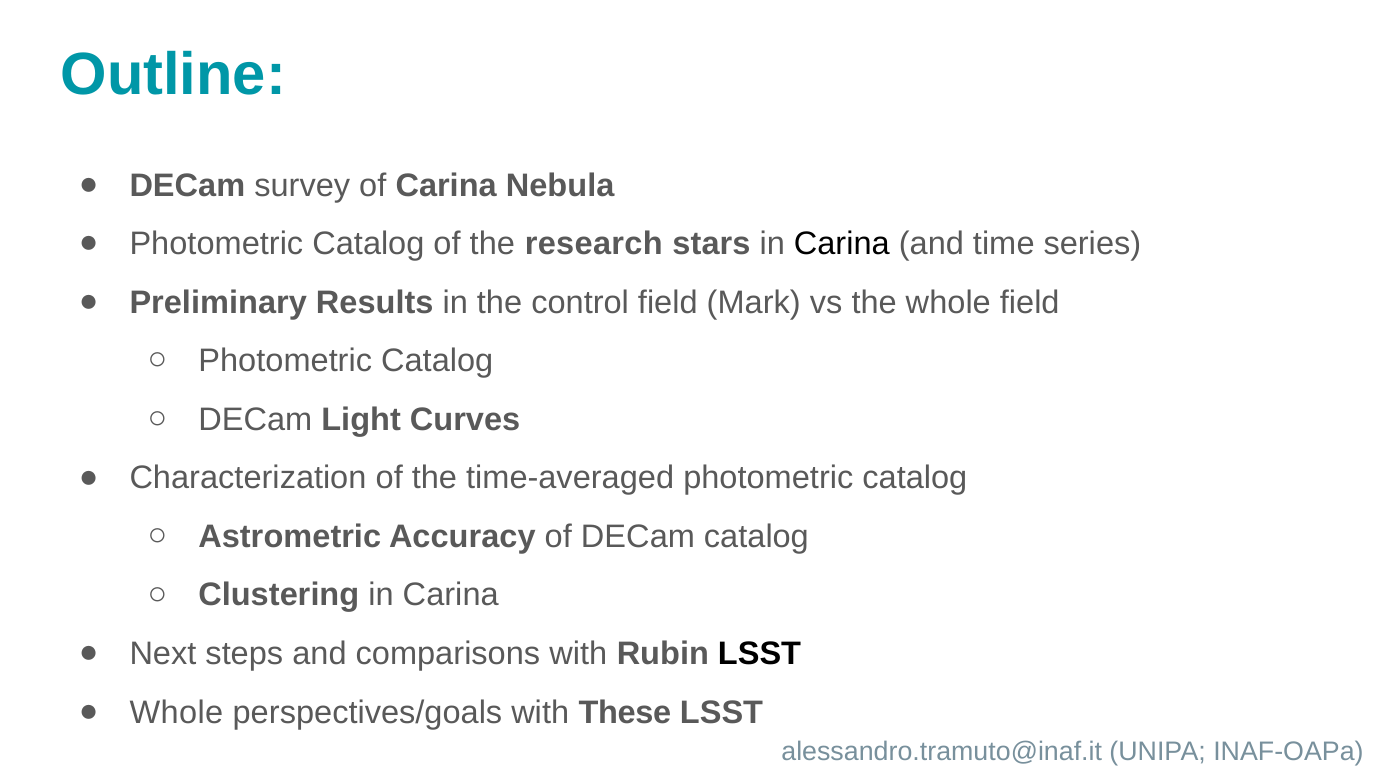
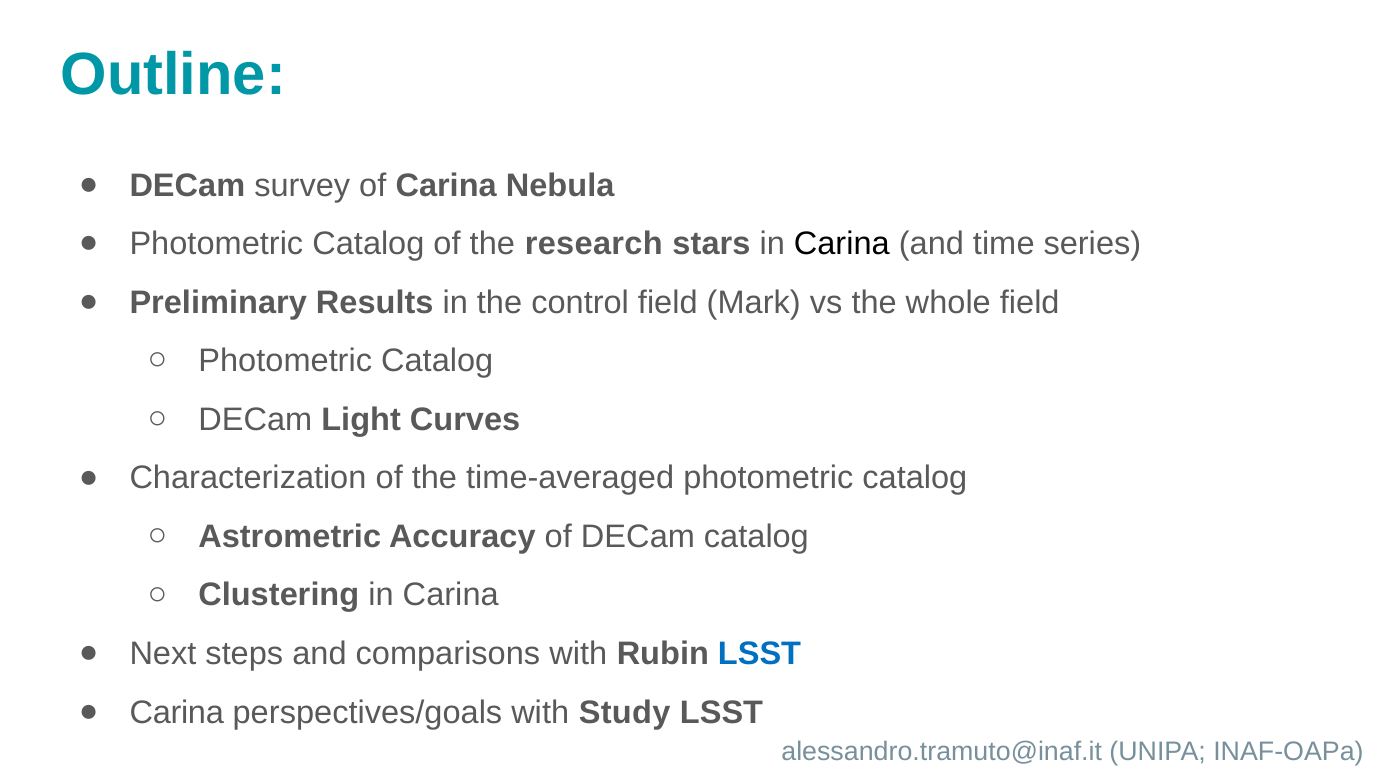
LSST colour: black -> blue (760, 654)
Whole: Whole -> Carina (177, 713)
These: These -> Study (625, 713)
